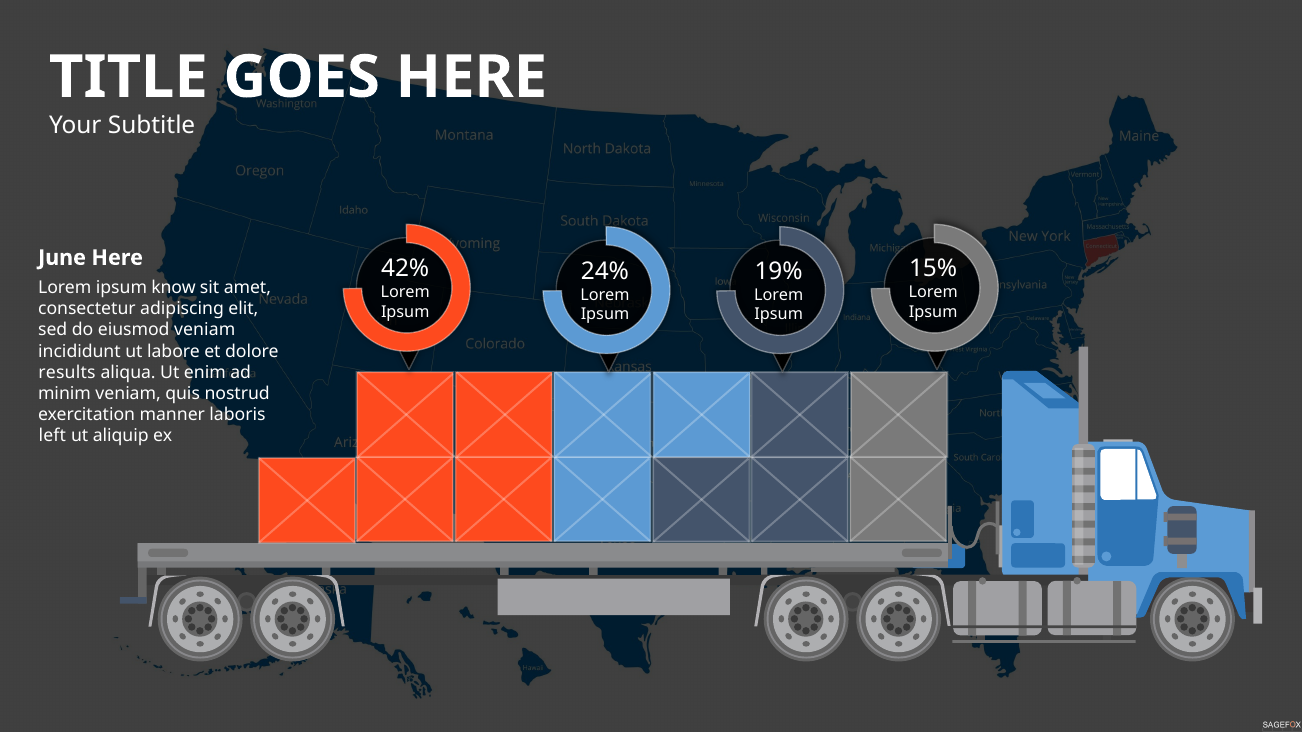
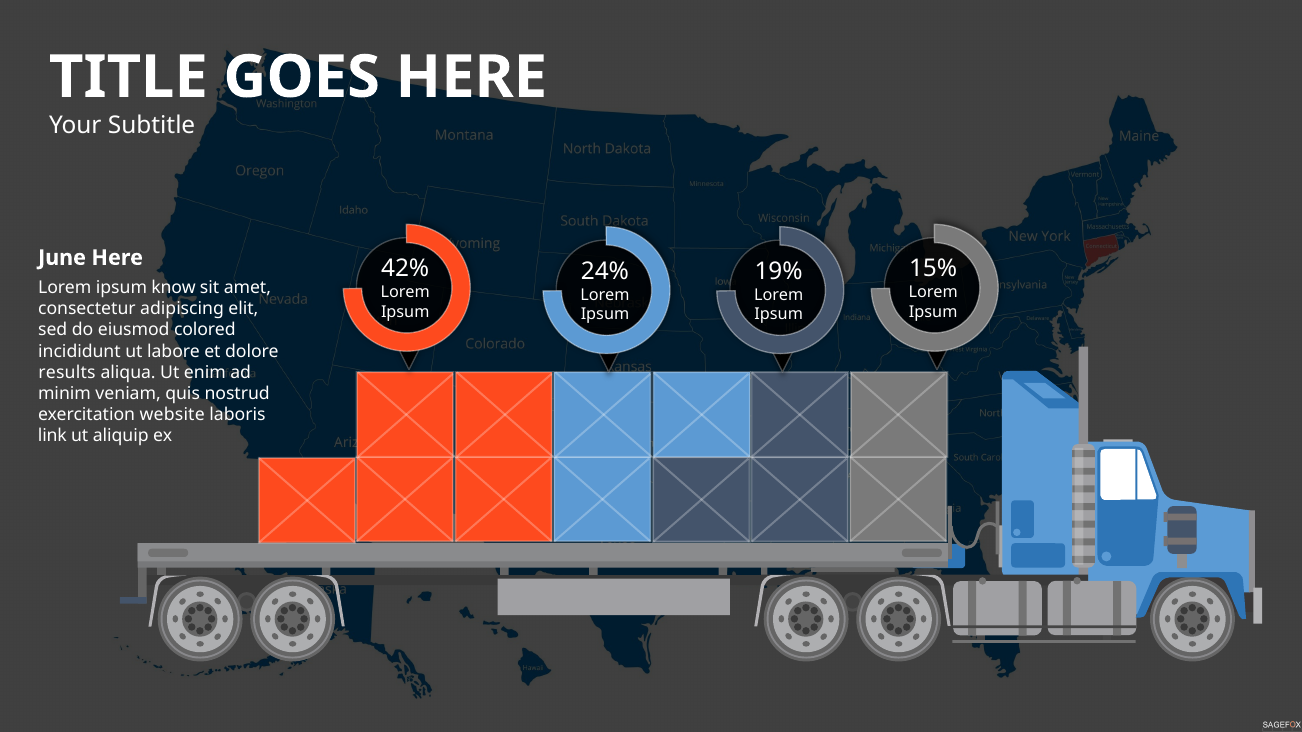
eiusmod veniam: veniam -> colored (205, 330)
manner: manner -> website (172, 415)
left: left -> link (52, 436)
